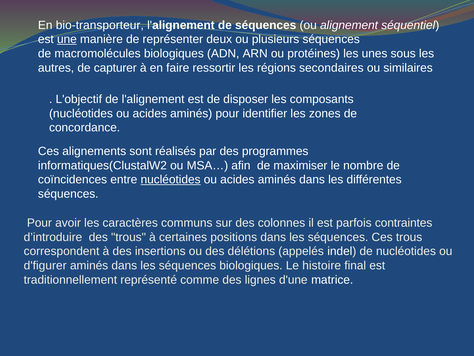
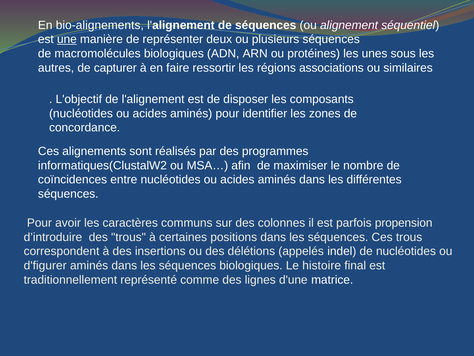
bio-transporteur: bio-transporteur -> bio-alignements (100, 25)
secondaires: secondaires -> associations (331, 68)
nucléotides underline: present -> none (171, 179)
contraintes: contraintes -> propension (404, 223)
